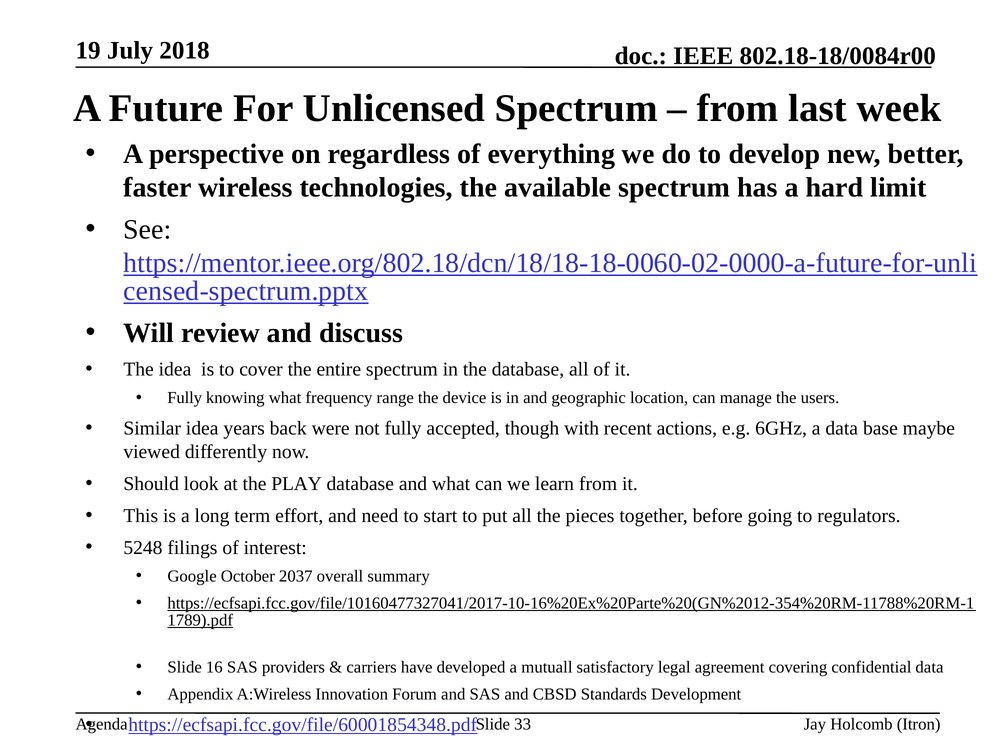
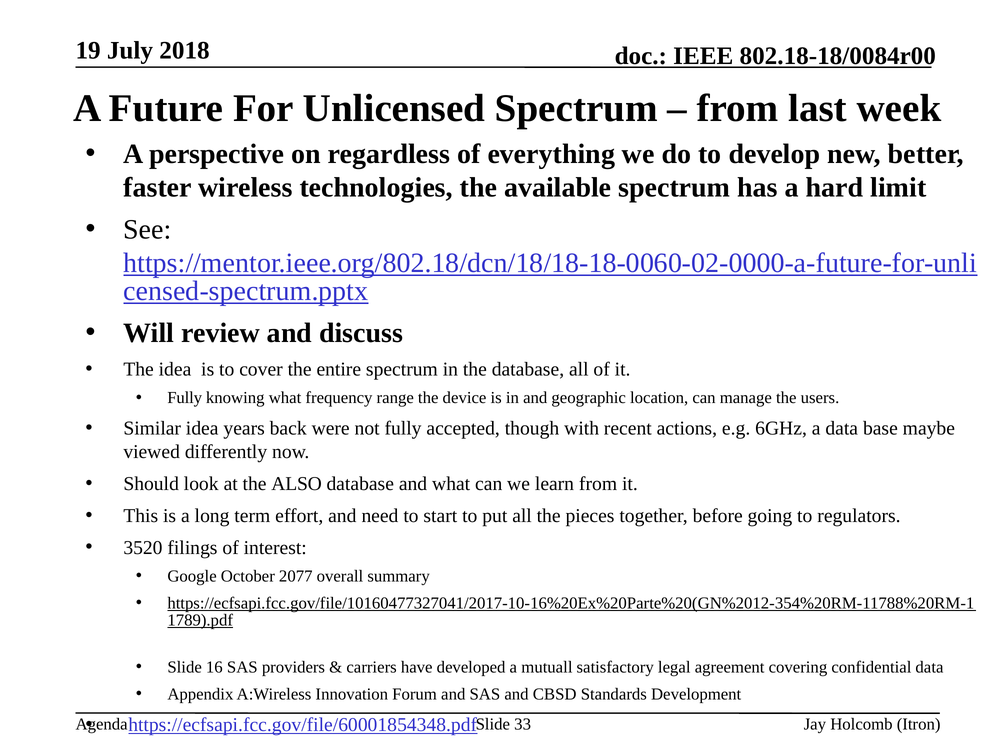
PLAY: PLAY -> ALSO (297, 484)
5248: 5248 -> 3520 (143, 548)
2037: 2037 -> 2077 (296, 576)
